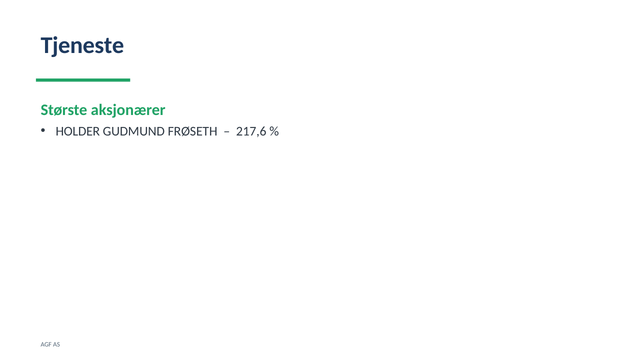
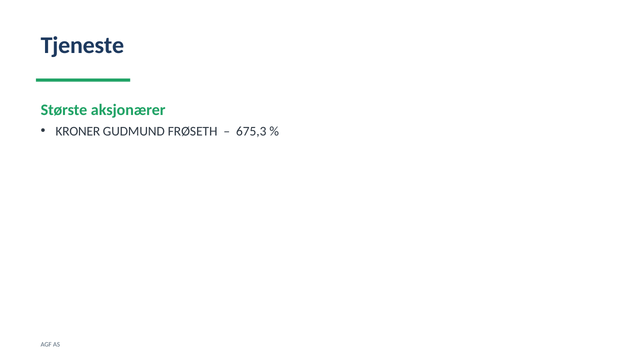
HOLDER: HOLDER -> KRONER (78, 131)
217,6: 217,6 -> 675,3 (251, 131)
